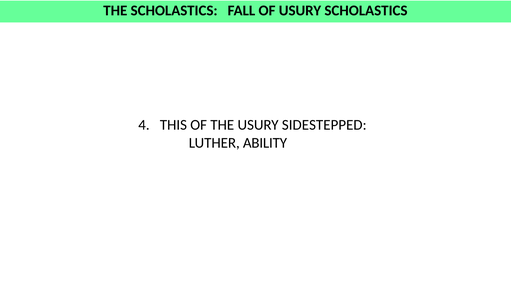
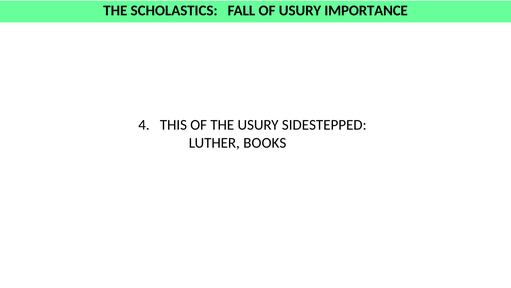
USURY SCHOLASTICS: SCHOLASTICS -> IMPORTANCE (366, 10)
ABILITY: ABILITY -> BOOKS (265, 143)
